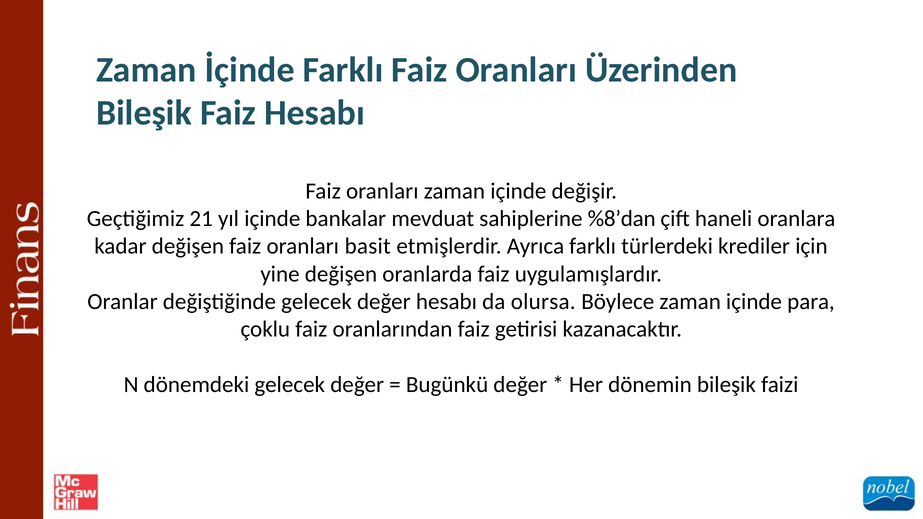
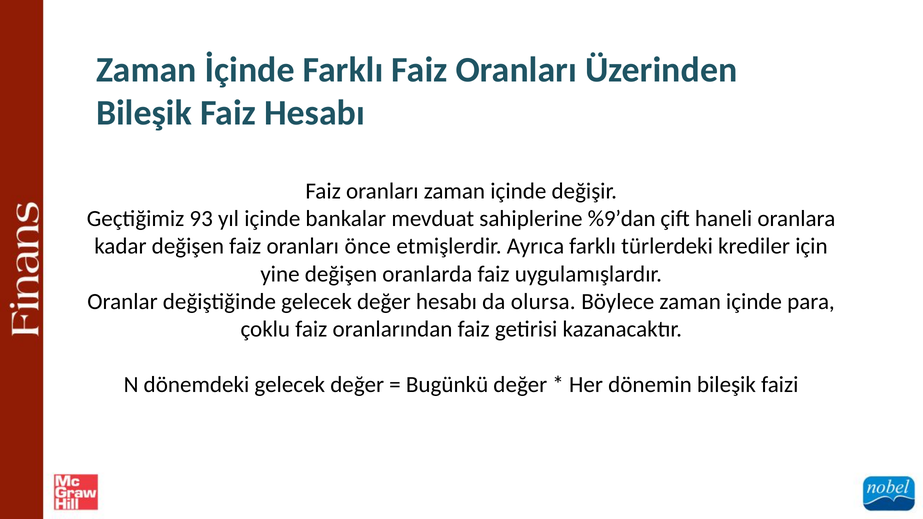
21: 21 -> 93 (201, 219)
%8’dan: %8’dan -> %9’dan (622, 219)
basit: basit -> önce (368, 246)
